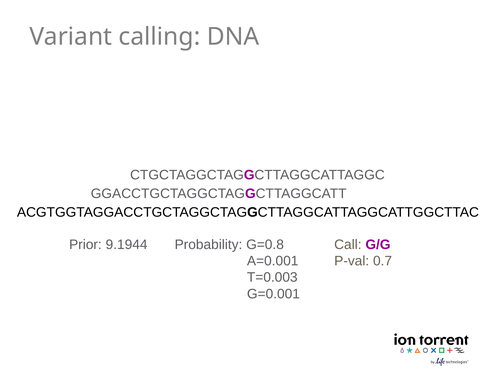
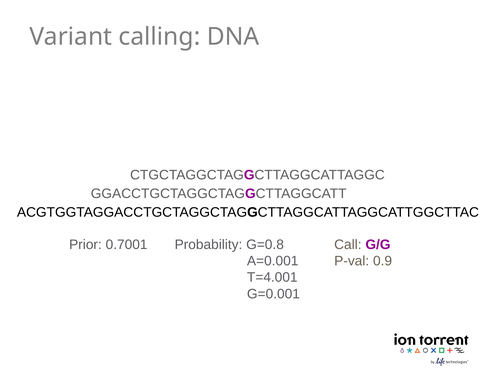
9.1944: 9.1944 -> 0.7001 (127, 244)
0.7: 0.7 -> 0.9 (383, 261)
T=0.003: T=0.003 -> T=4.001 (272, 277)
